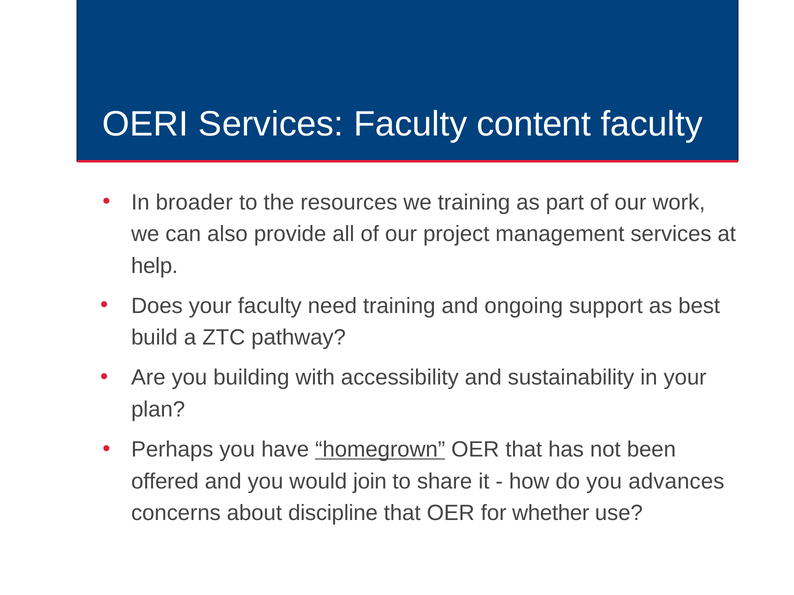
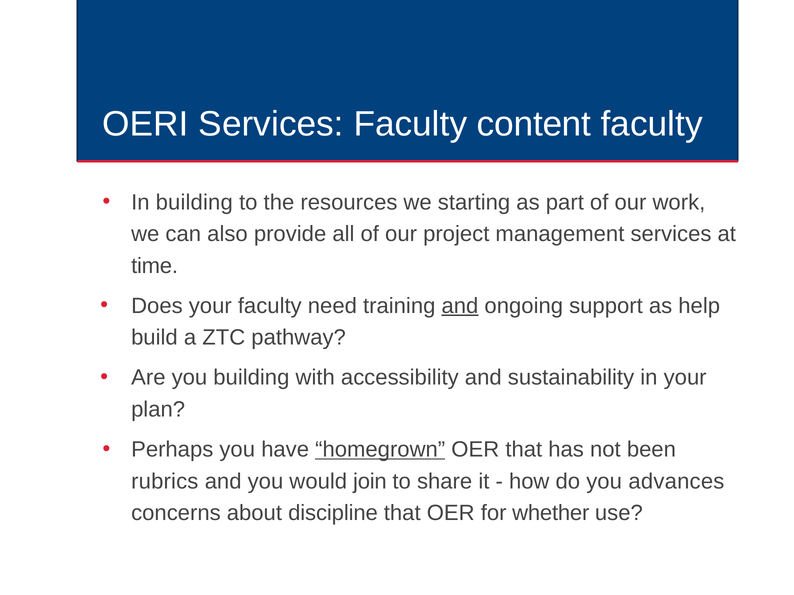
In broader: broader -> building (194, 202)
we training: training -> starting (474, 202)
help: help -> time (155, 266)
and underline: none -> present (460, 306)
best: best -> help (699, 306)
offered: offered -> rubrics (165, 482)
